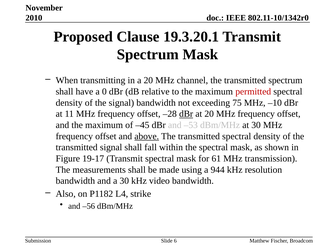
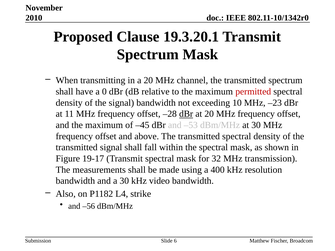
75: 75 -> 10 (237, 103)
–10: –10 -> –23 (275, 103)
above underline: present -> none (147, 136)
61: 61 -> 32 (216, 159)
944: 944 -> 400 (218, 170)
